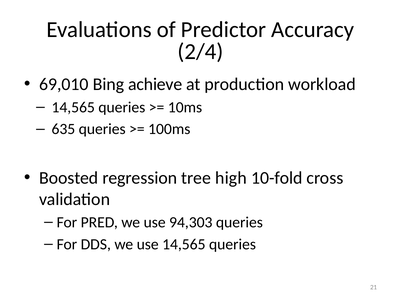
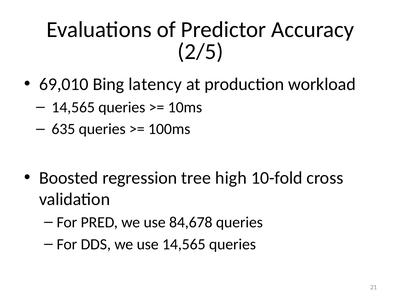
2/4: 2/4 -> 2/5 (200, 51)
achieve: achieve -> latency (155, 84)
94,303: 94,303 -> 84,678 (191, 222)
